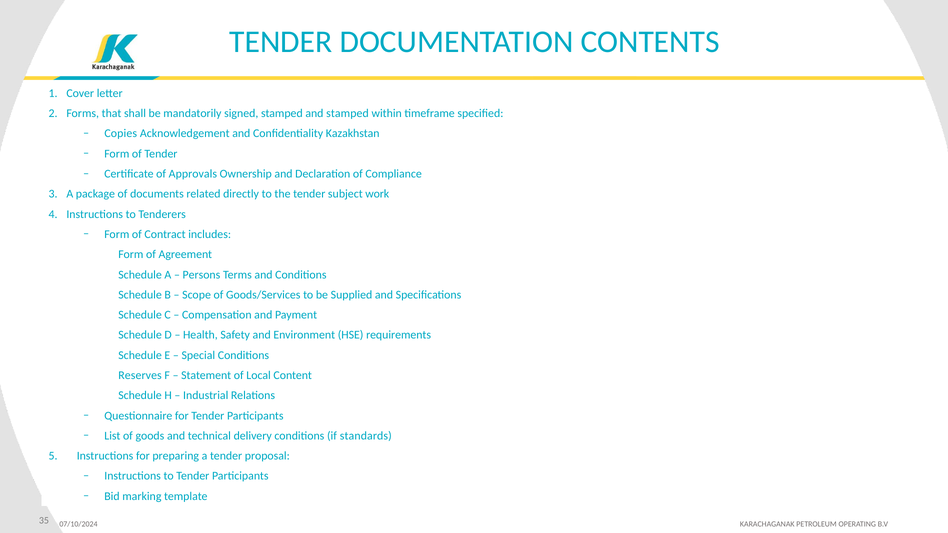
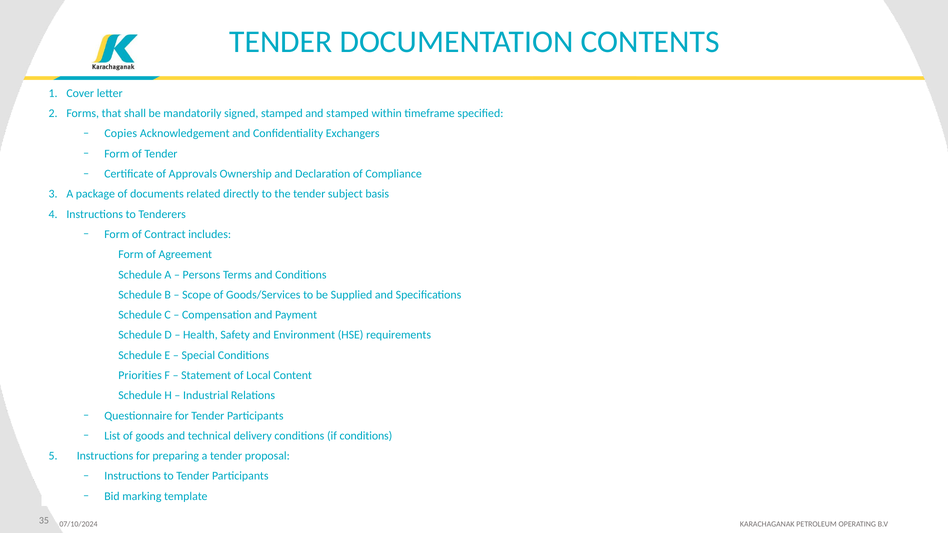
Kazakhstan: Kazakhstan -> Exchangers (353, 134)
work: work -> basis (377, 194)
Reserves: Reserves -> Priorities (140, 375)
if standards: standards -> conditions (366, 436)
